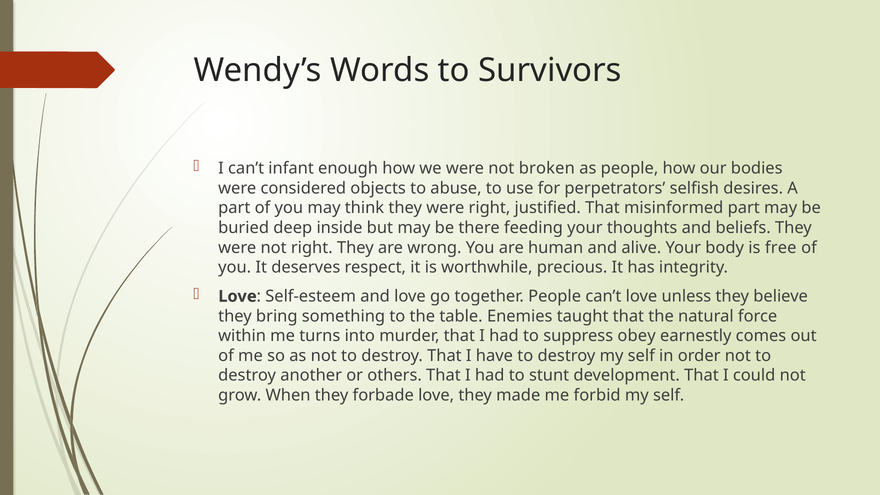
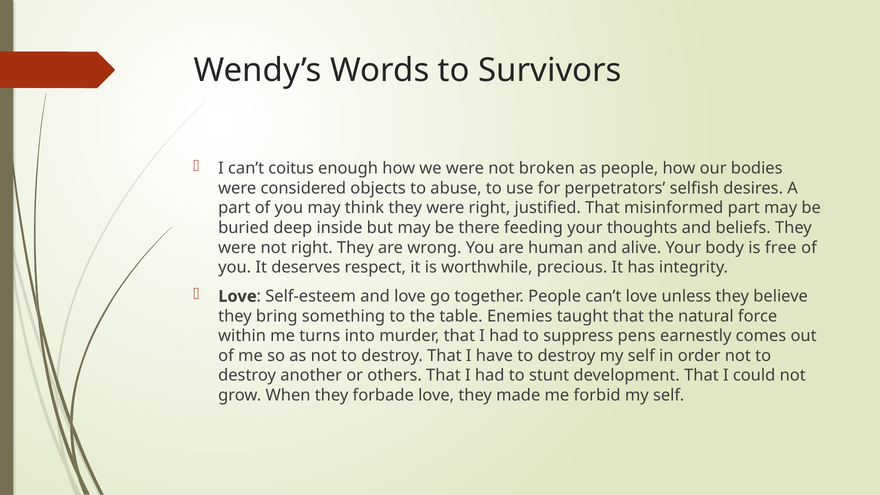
infant: infant -> coitus (291, 168)
obey: obey -> pens (637, 336)
